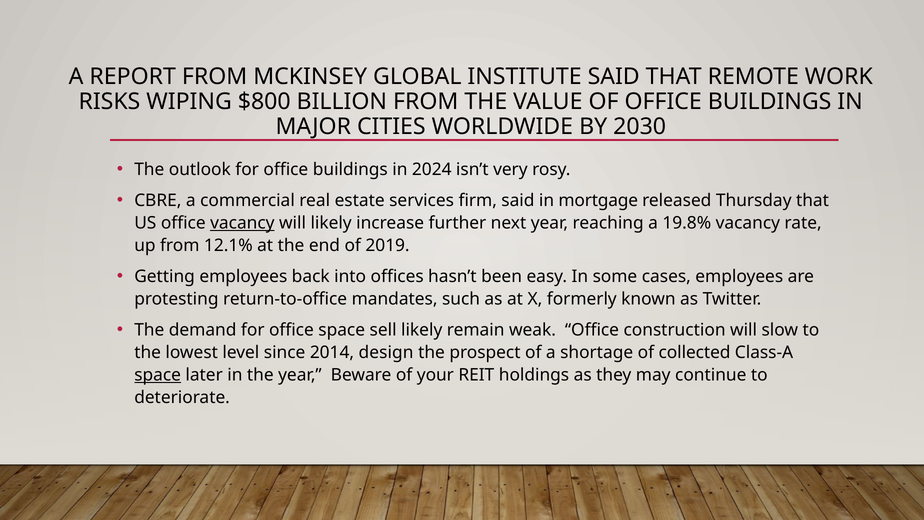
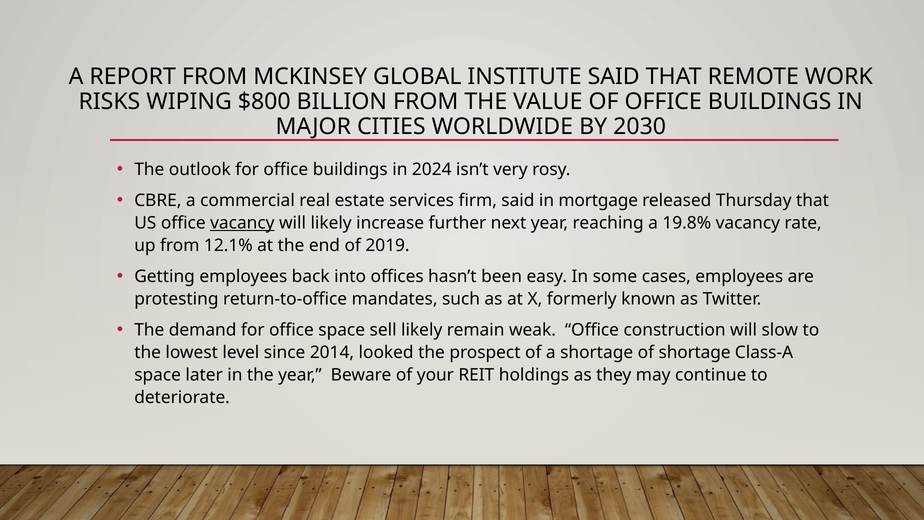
design: design -> looked (386, 352)
of collected: collected -> shortage (695, 352)
space underline: present -> none (158, 375)
